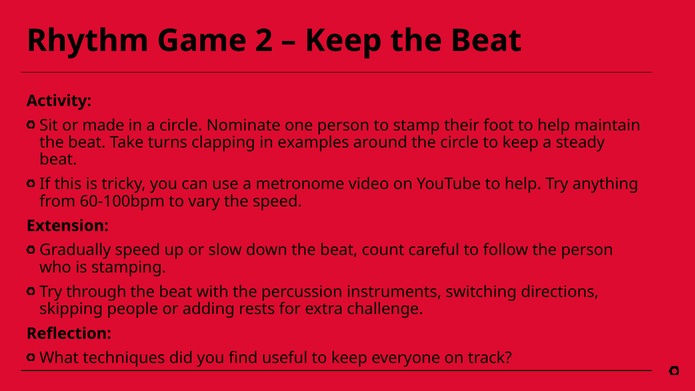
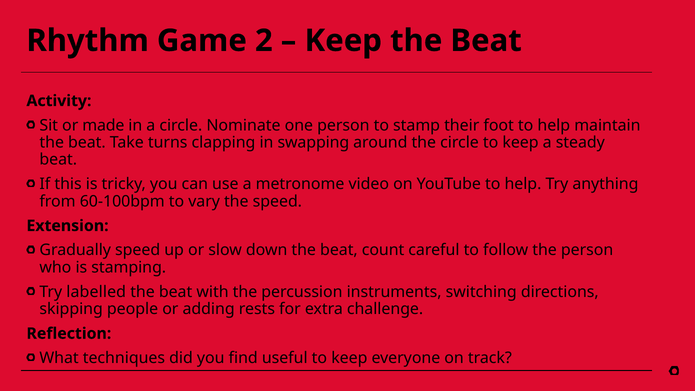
examples: examples -> swapping (313, 142)
through: through -> labelled (96, 292)
